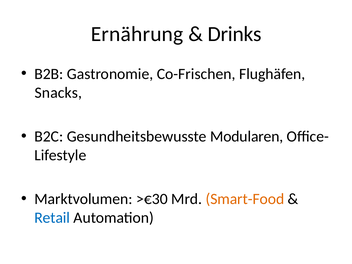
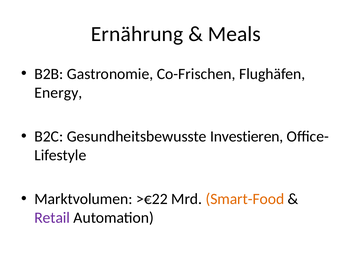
Drinks: Drinks -> Meals (234, 34)
Snacks: Snacks -> Energy (58, 93)
Modularen: Modularen -> Investieren (247, 136)
>€30: >€30 -> >€22 (152, 199)
Retail colour: blue -> purple (52, 218)
